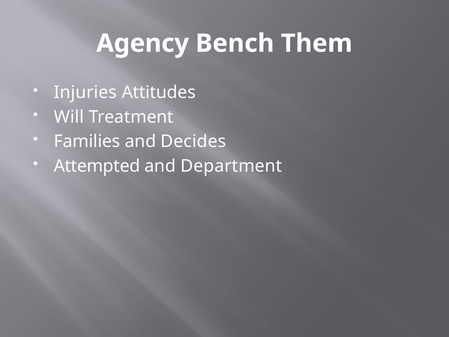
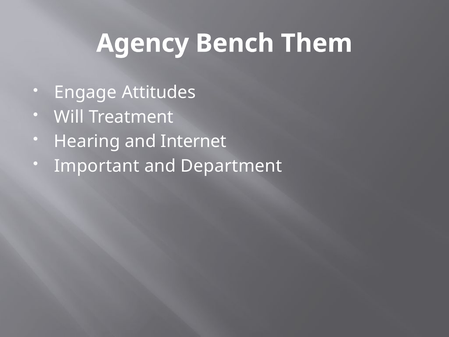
Injuries: Injuries -> Engage (85, 92)
Families: Families -> Hearing (87, 141)
Decides: Decides -> Internet (194, 141)
Attempted: Attempted -> Important (97, 166)
